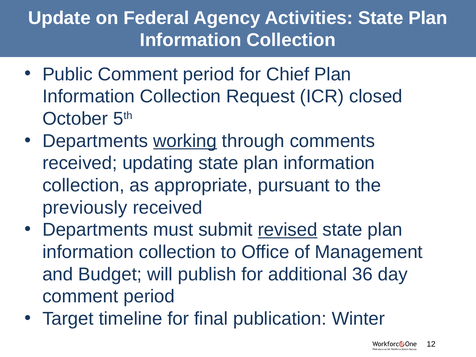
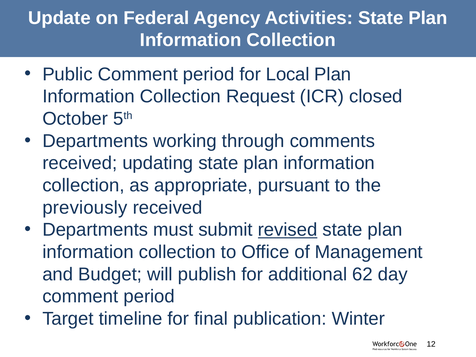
Chief: Chief -> Local (288, 74)
working underline: present -> none (185, 141)
36: 36 -> 62 (363, 274)
